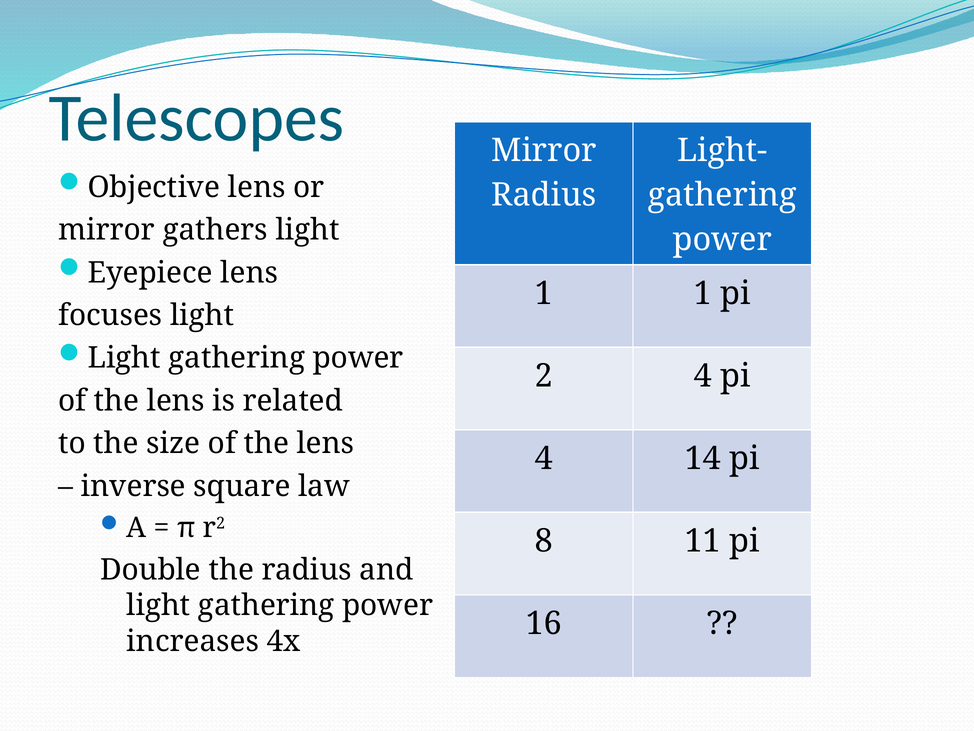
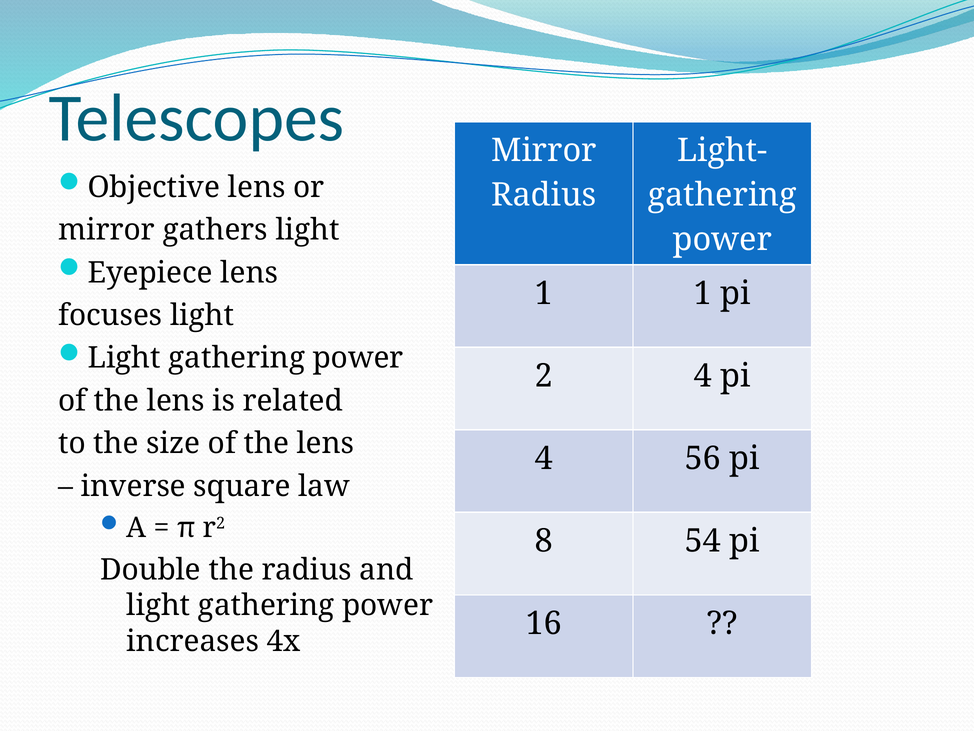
14: 14 -> 56 (703, 458)
11: 11 -> 54 (703, 541)
